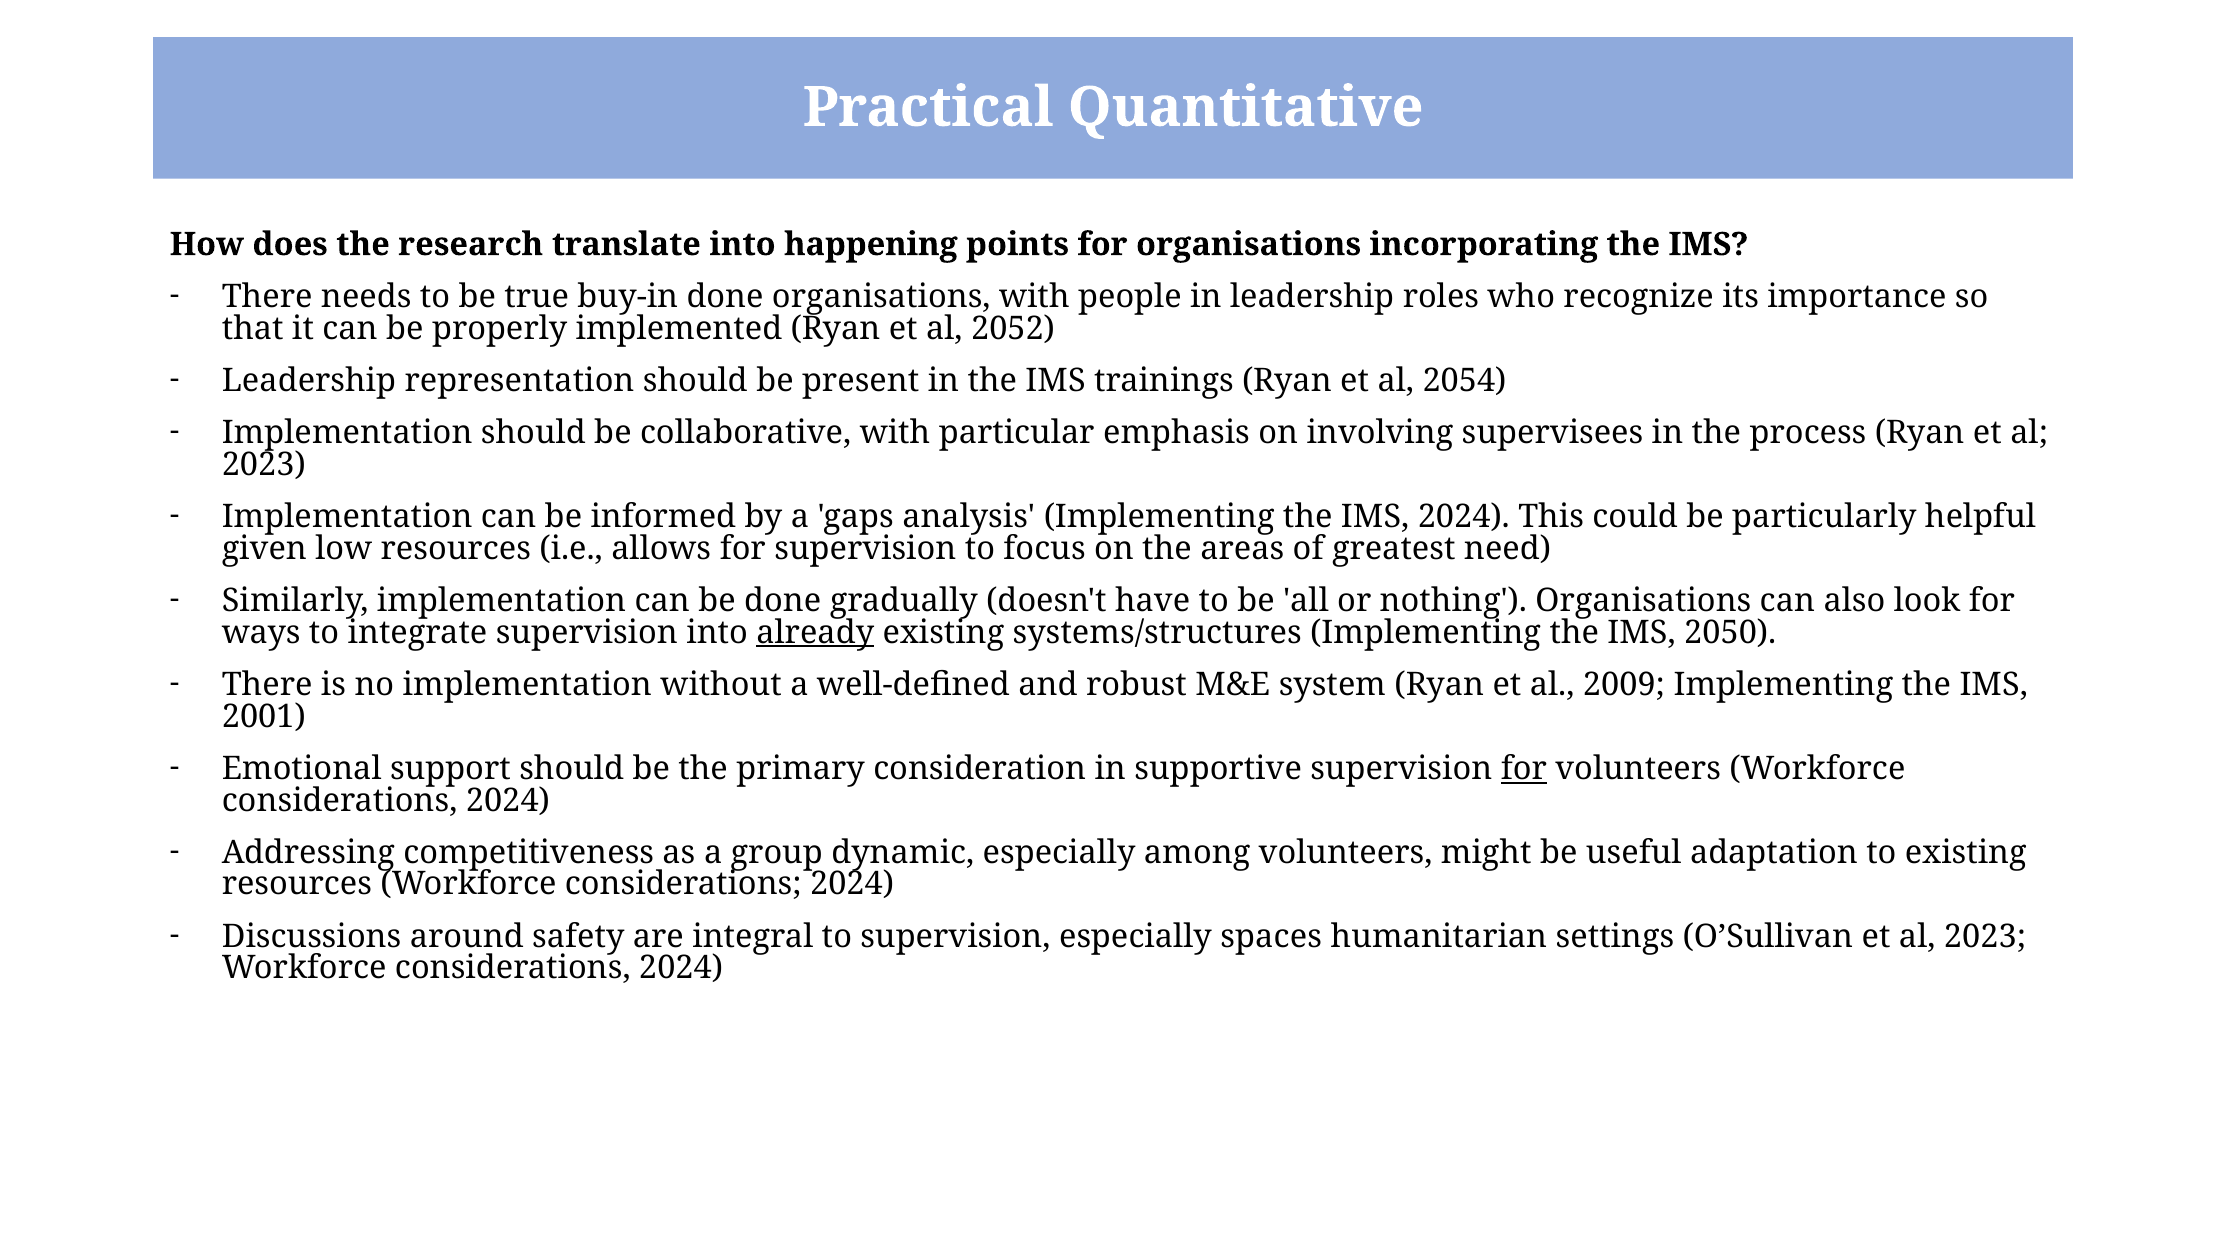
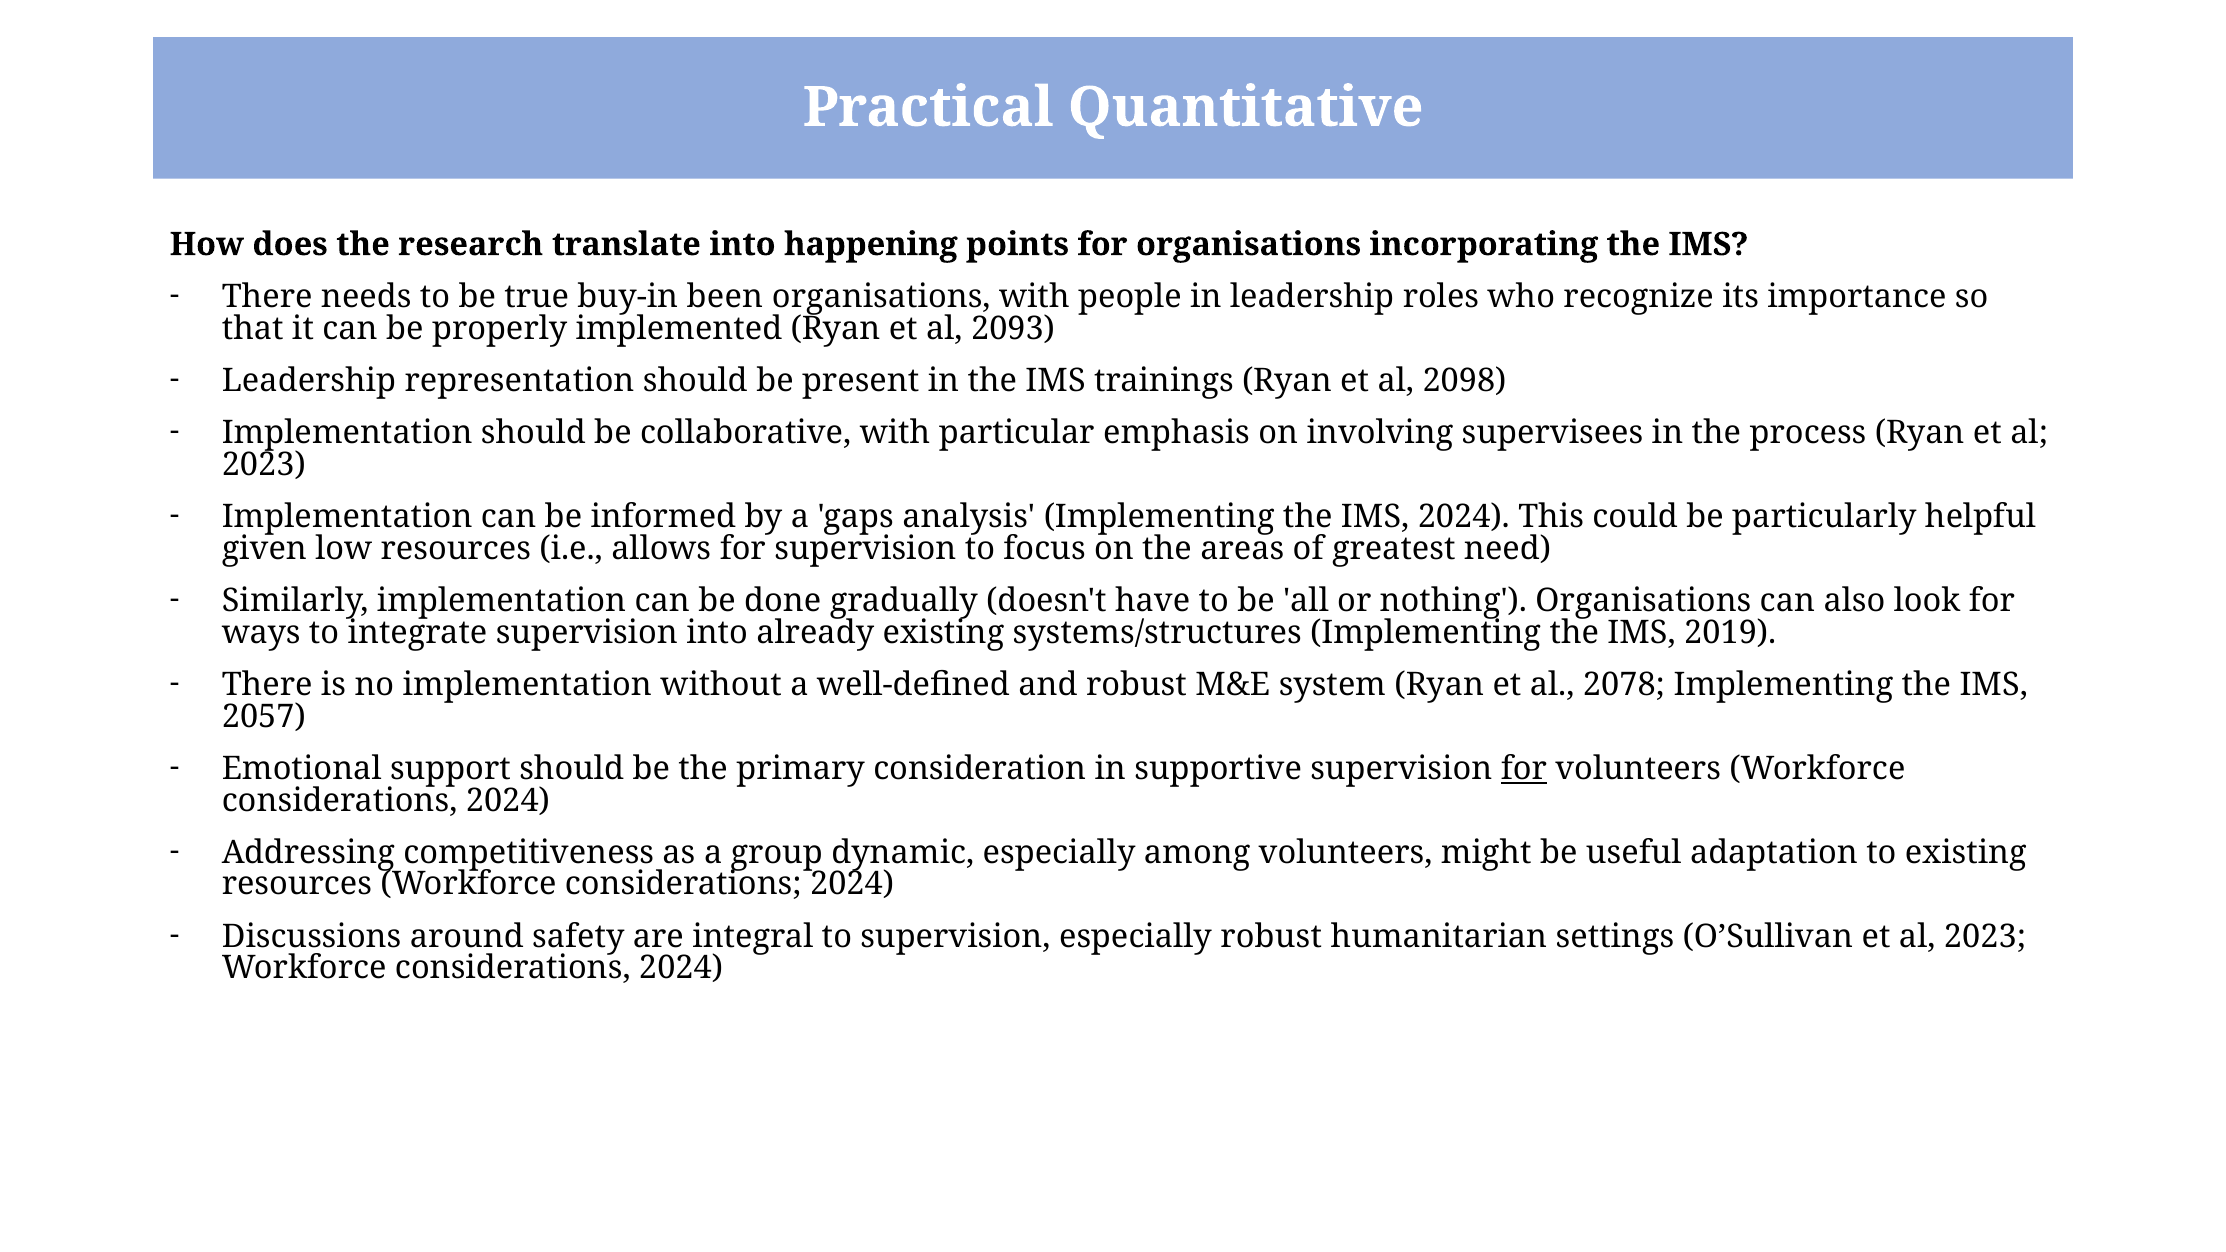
buy-in done: done -> been (725, 297)
2052: 2052 -> 2093 (1013, 328)
2054: 2054 -> 2098 (1464, 381)
already underline: present -> none (815, 633)
2050: 2050 -> 2019 (1730, 633)
2009: 2009 -> 2078 (1624, 685)
2001: 2001 -> 2057 (264, 716)
especially spaces: spaces -> robust (1271, 937)
